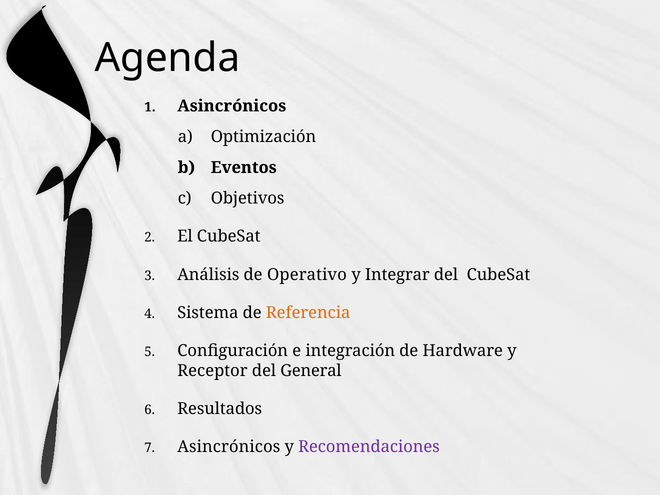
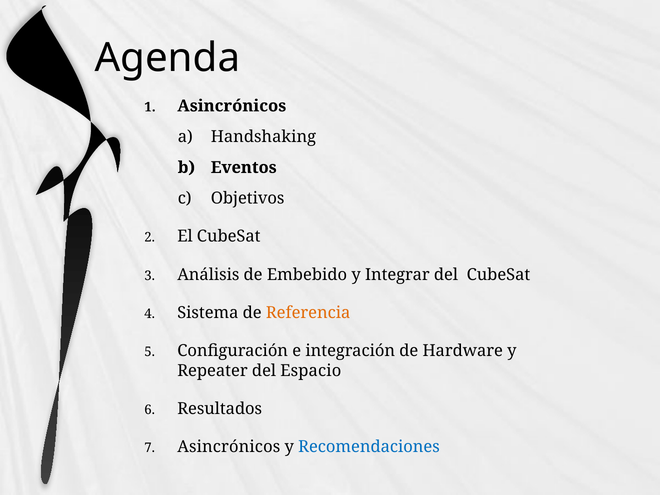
Optimización: Optimización -> Handshaking (263, 137)
Operativo: Operativo -> Embebido (307, 275)
Receptor: Receptor -> Repeater (212, 371)
General: General -> Espacio (311, 371)
Recomendaciones colour: purple -> blue (369, 447)
